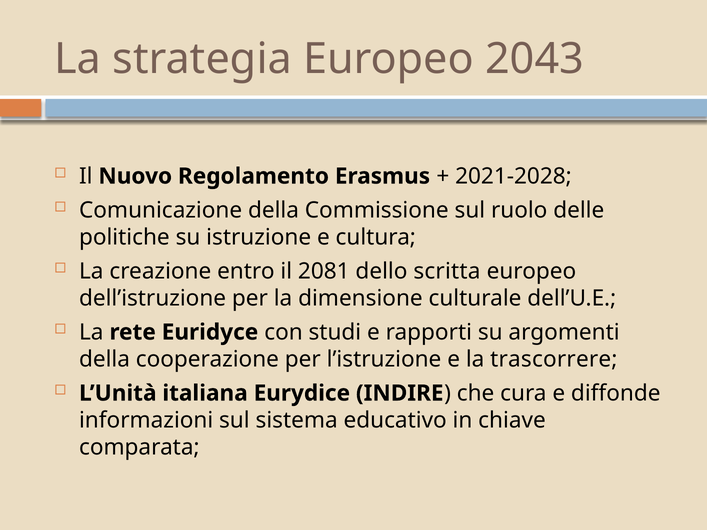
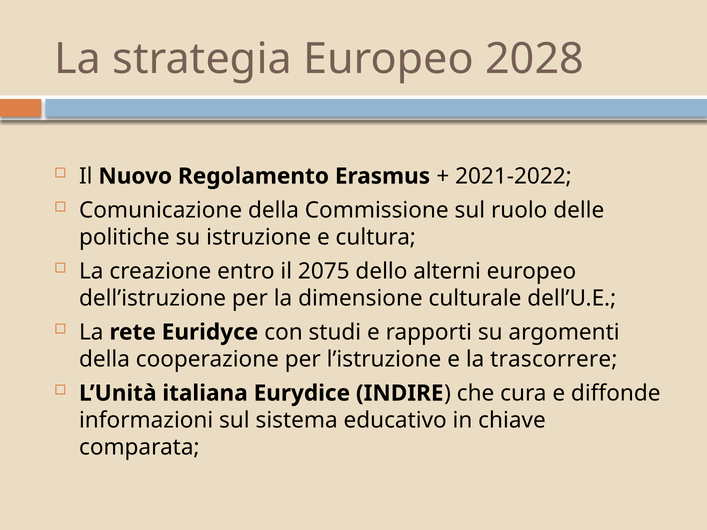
2043: 2043 -> 2028 (535, 59)
2021-2028: 2021-2028 -> 2021-2022 (513, 176)
2081: 2081 -> 2075 (324, 271)
scritta: scritta -> alterni (447, 271)
